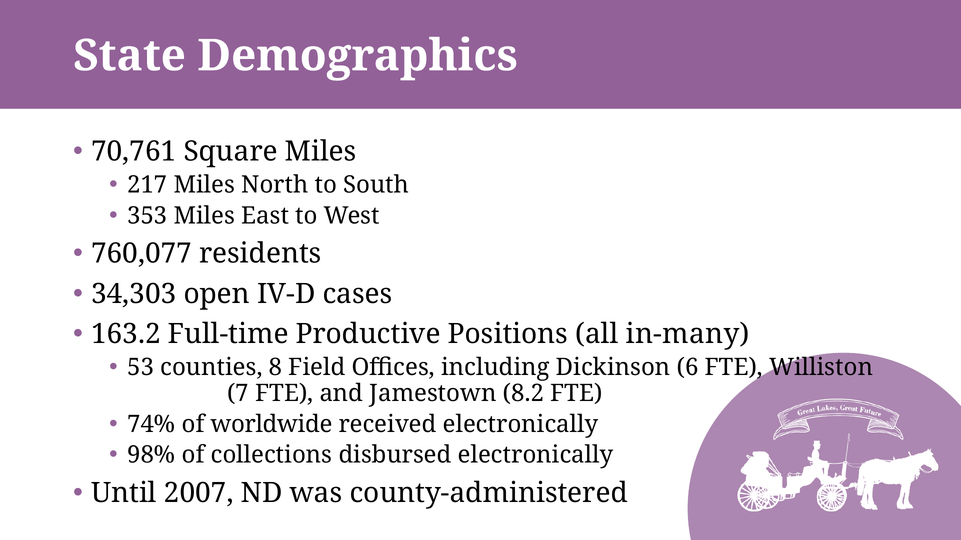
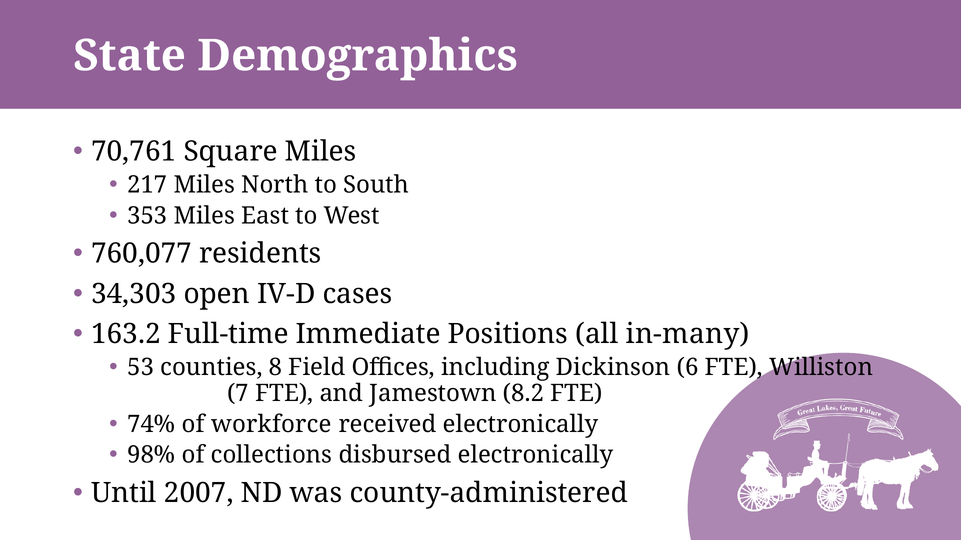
Productive: Productive -> Immediate (368, 335)
worldwide: worldwide -> workforce (271, 425)
